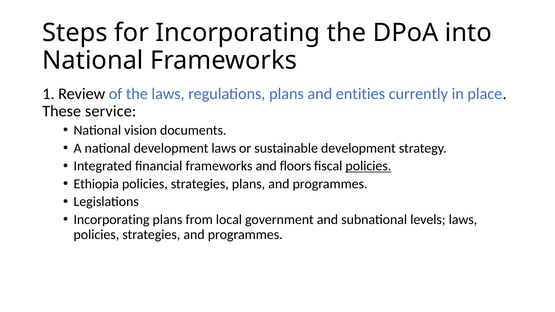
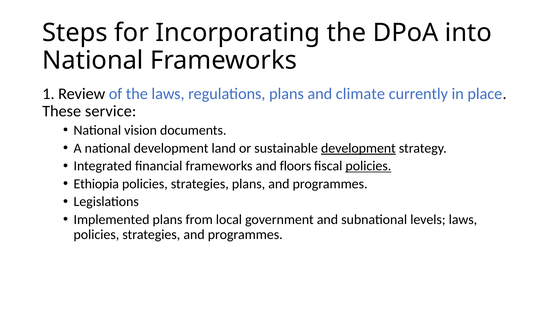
entities: entities -> climate (360, 94)
development laws: laws -> land (224, 148)
development underline: none -> present (358, 148)
Incorporating: Incorporating -> Implemented (111, 220)
